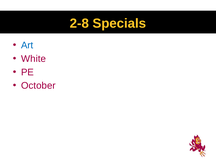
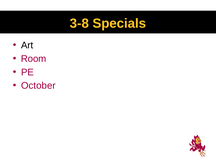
2-8: 2-8 -> 3-8 (79, 23)
Art colour: blue -> black (27, 45)
White: White -> Room (34, 59)
